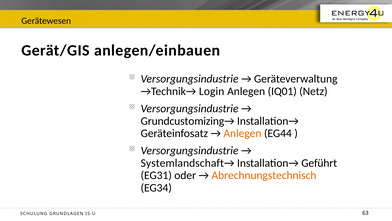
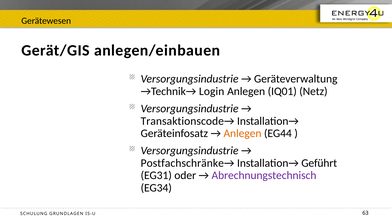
Grundcustomizing→: Grundcustomizing→ -> Transaktionscode→ (187, 121)
Systemlandschaft→: Systemlandschaft→ -> Postfachschränke→ (187, 163)
Abrechnungstechnisch colour: orange -> purple (264, 175)
